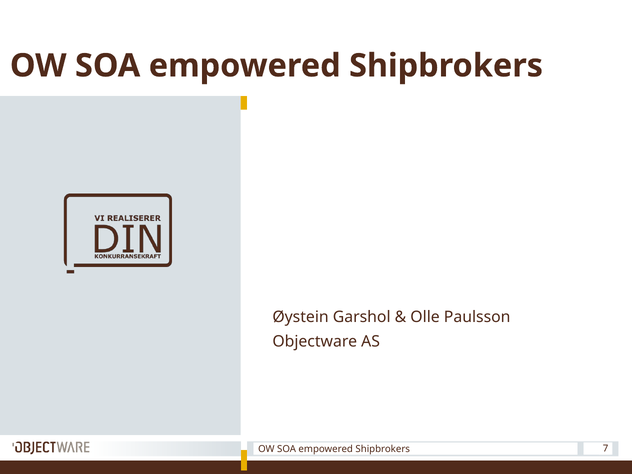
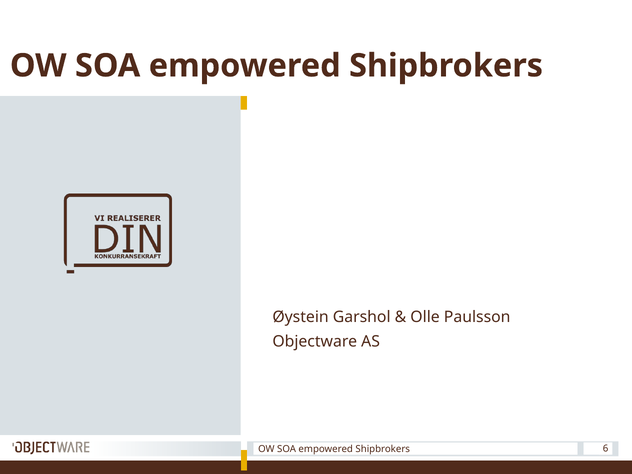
7: 7 -> 6 (606, 448)
